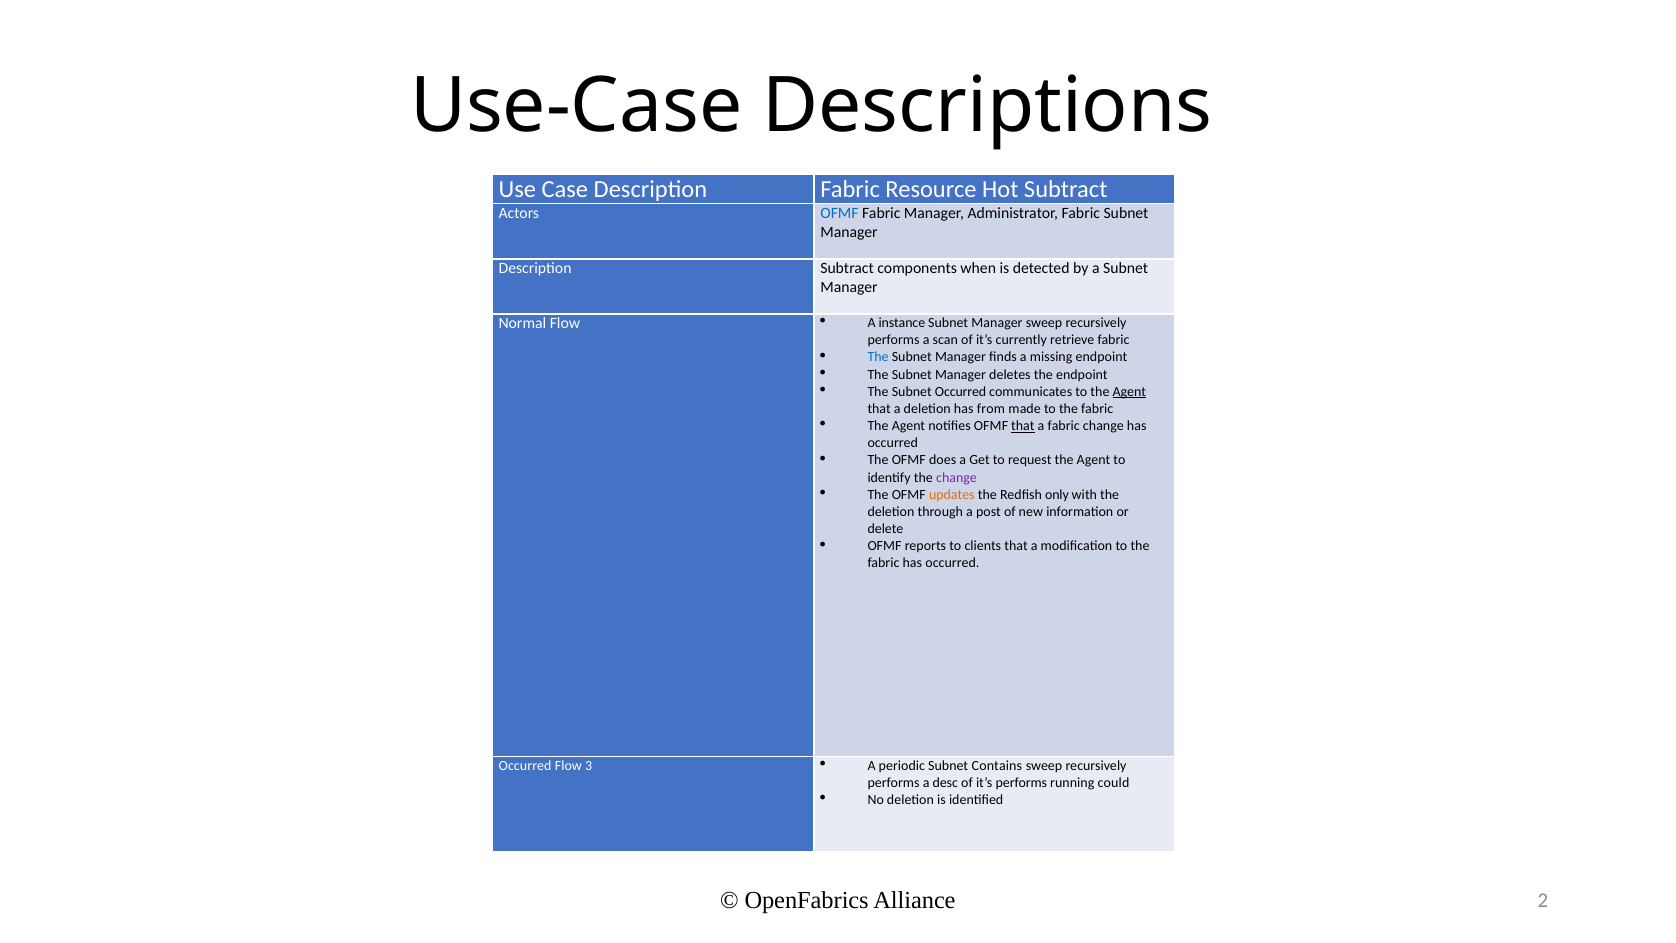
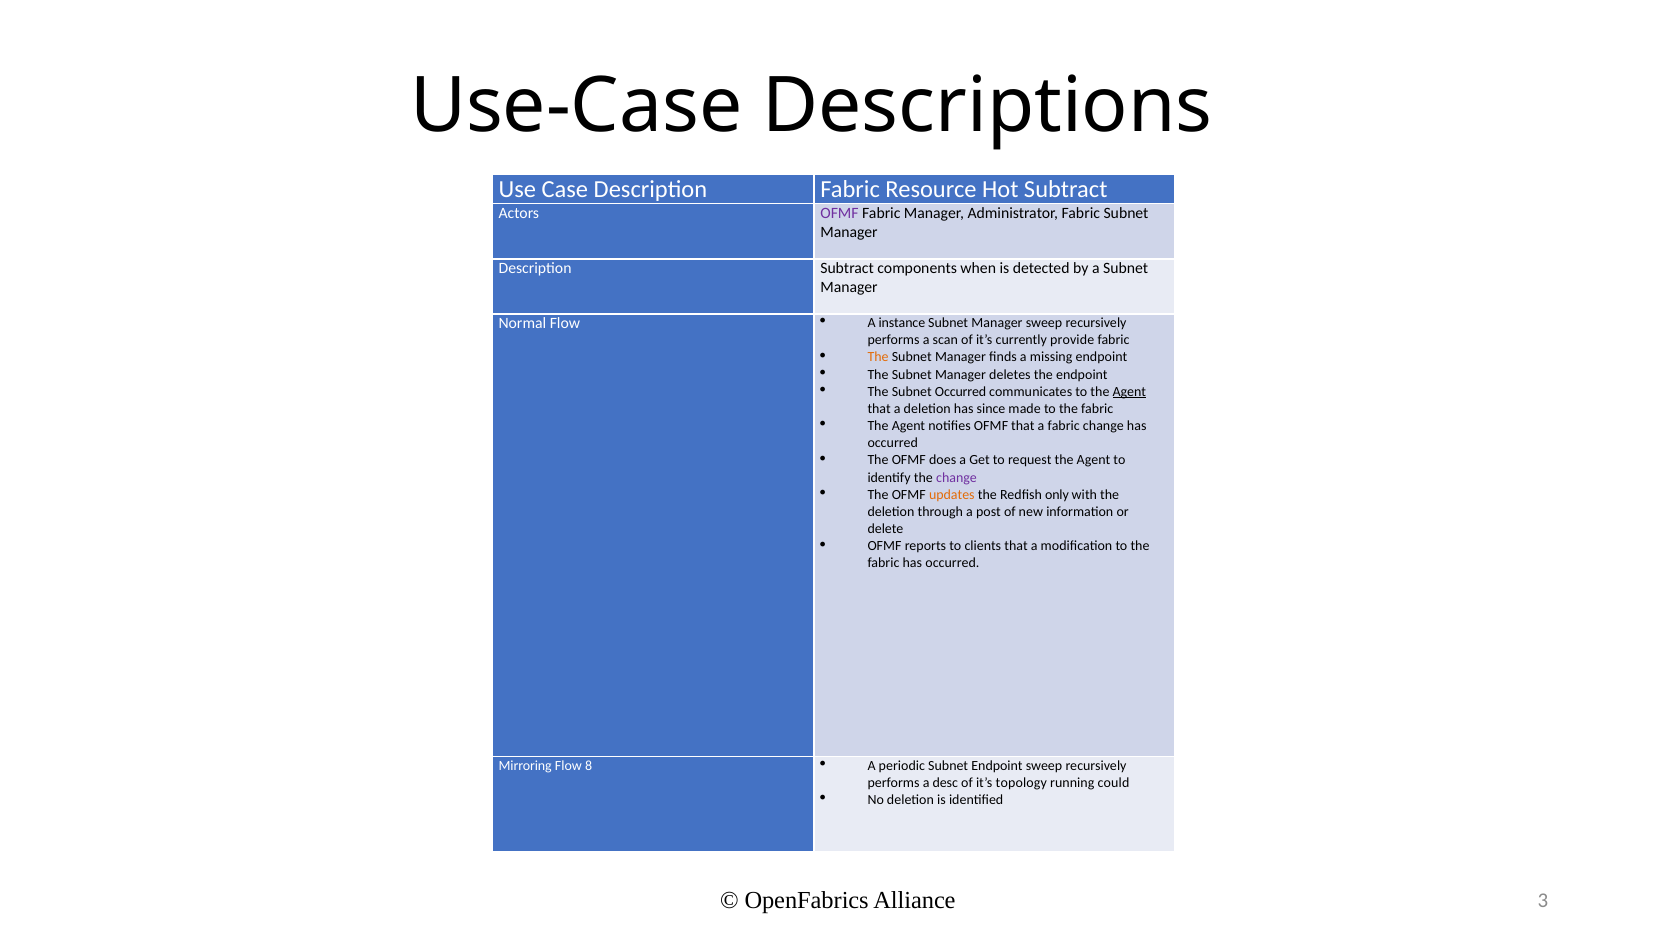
OFMF colour: blue -> purple (840, 213)
retrieve: retrieve -> provide (1072, 340)
The colour: blue -> orange (878, 357)
from: from -> since (991, 409)
that underline: present -> none (1023, 426)
Occurred: Occurred -> Mirroring (525, 765)
3: 3 -> 8 (589, 765)
Subnet Contains: Contains -> Endpoint (997, 765)
it’s performs: performs -> topology (1021, 782)
2: 2 -> 3 (1543, 900)
